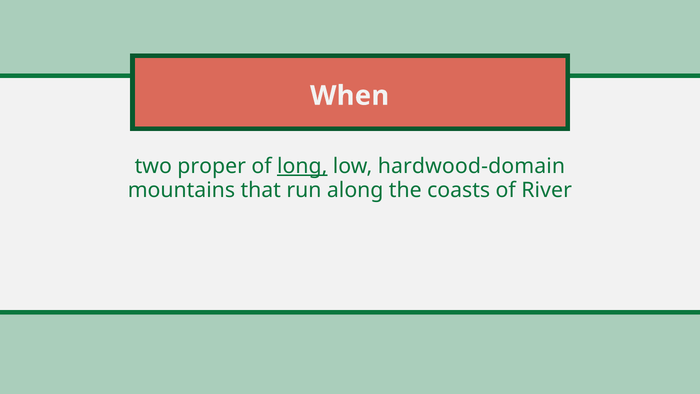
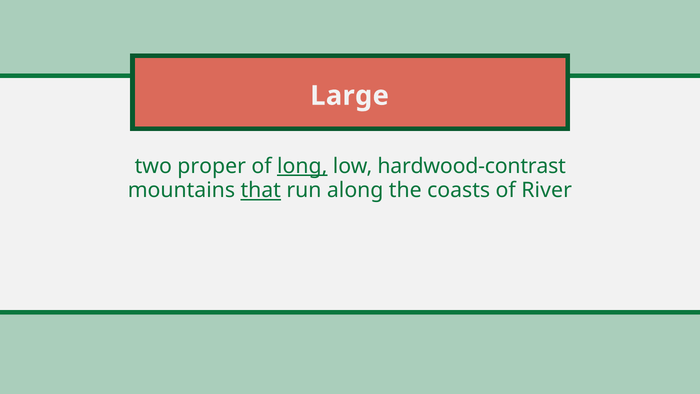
When: When -> Large (350, 96)
hardwood-domain: hardwood-domain -> hardwood-contrast (472, 166)
that underline: none -> present (261, 190)
